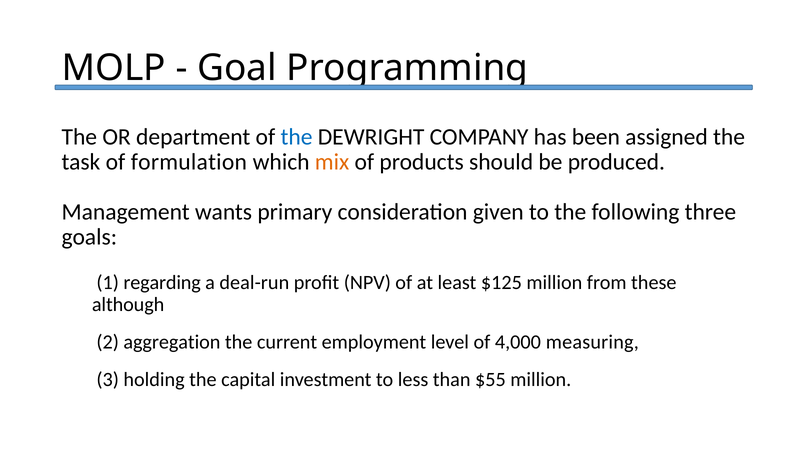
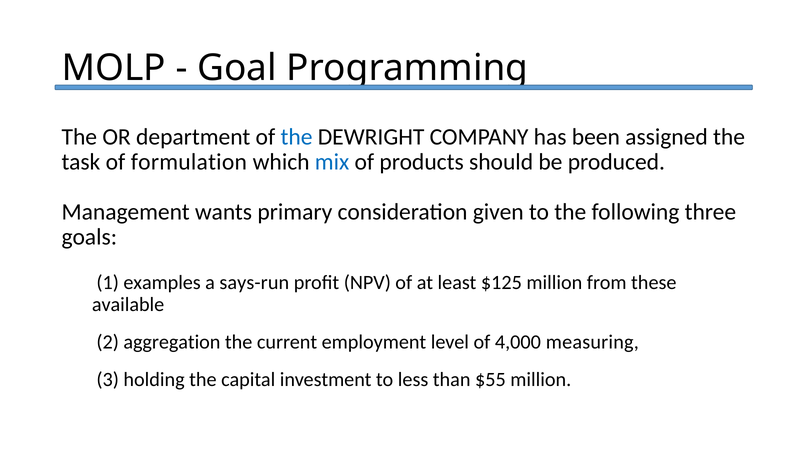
mix colour: orange -> blue (332, 162)
regarding: regarding -> examples (162, 282)
deal-run: deal-run -> says-run (254, 282)
although: although -> available (128, 304)
